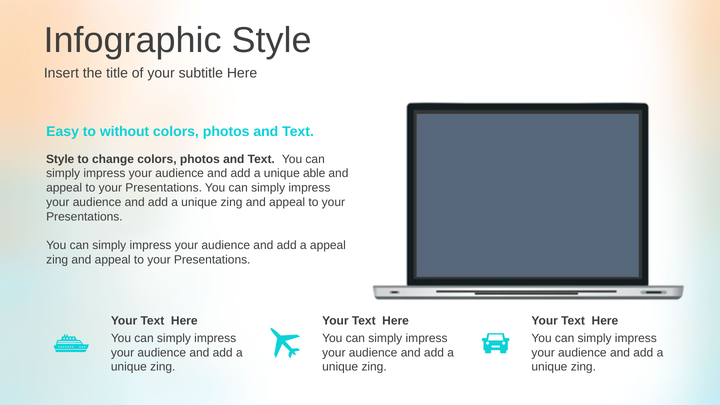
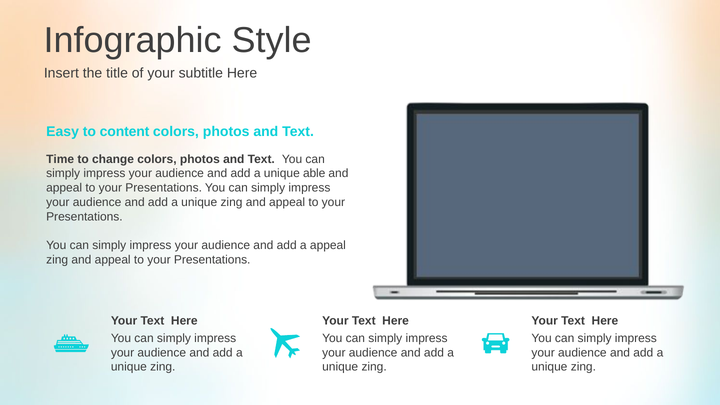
without: without -> content (125, 132)
Style: Style -> Time (60, 159)
